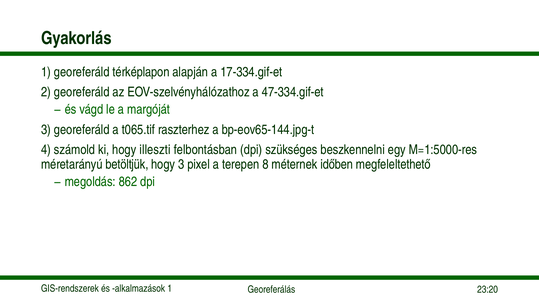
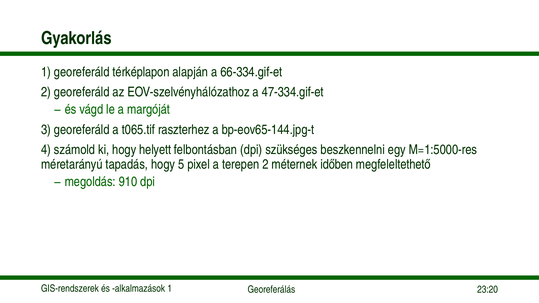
17-334.gif-et: 17-334.gif-et -> 66-334.gif-et (251, 72)
illeszti: illeszti -> helyett (155, 150)
betöltjük: betöltjük -> tapadás (127, 164)
hogy 3: 3 -> 5 (181, 164)
terepen 8: 8 -> 2 (265, 164)
862: 862 -> 910 (128, 182)
